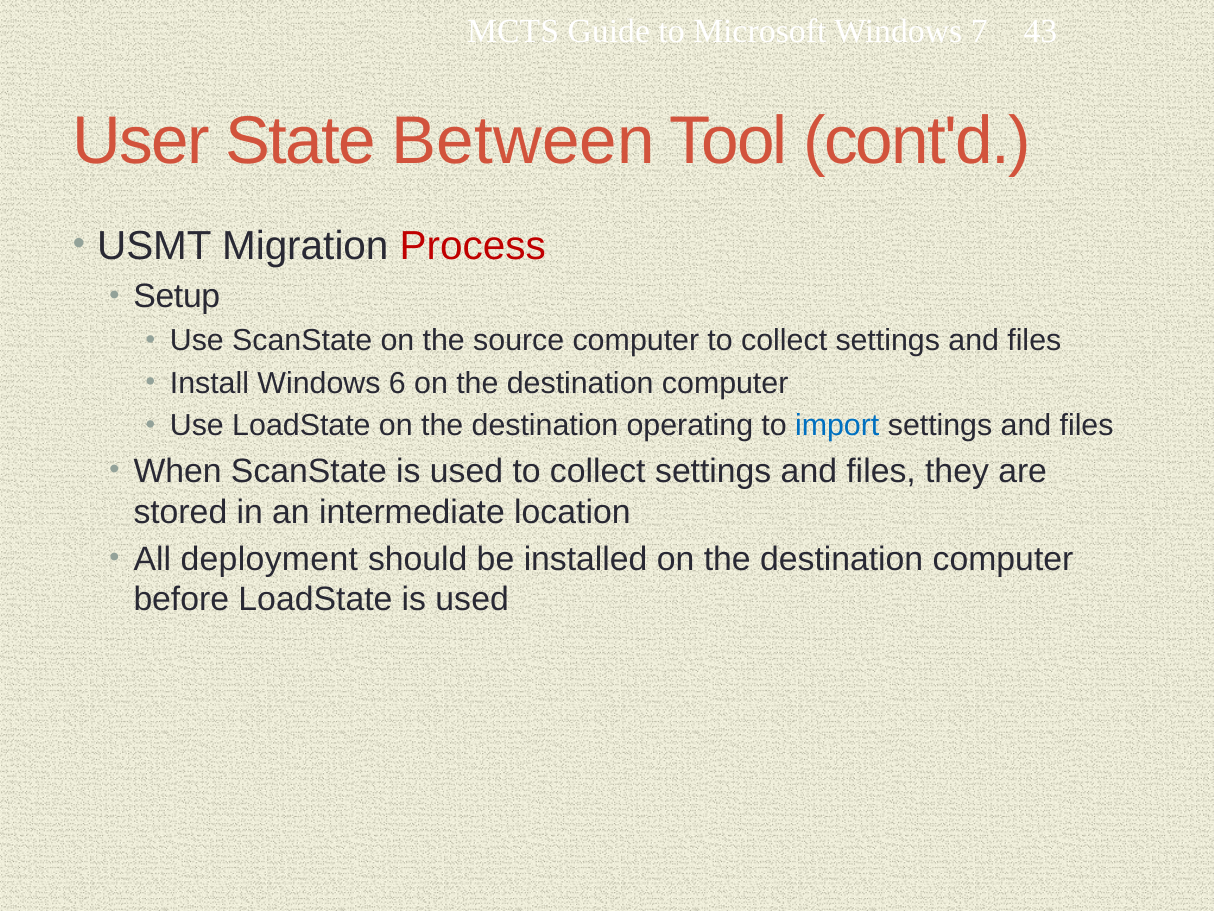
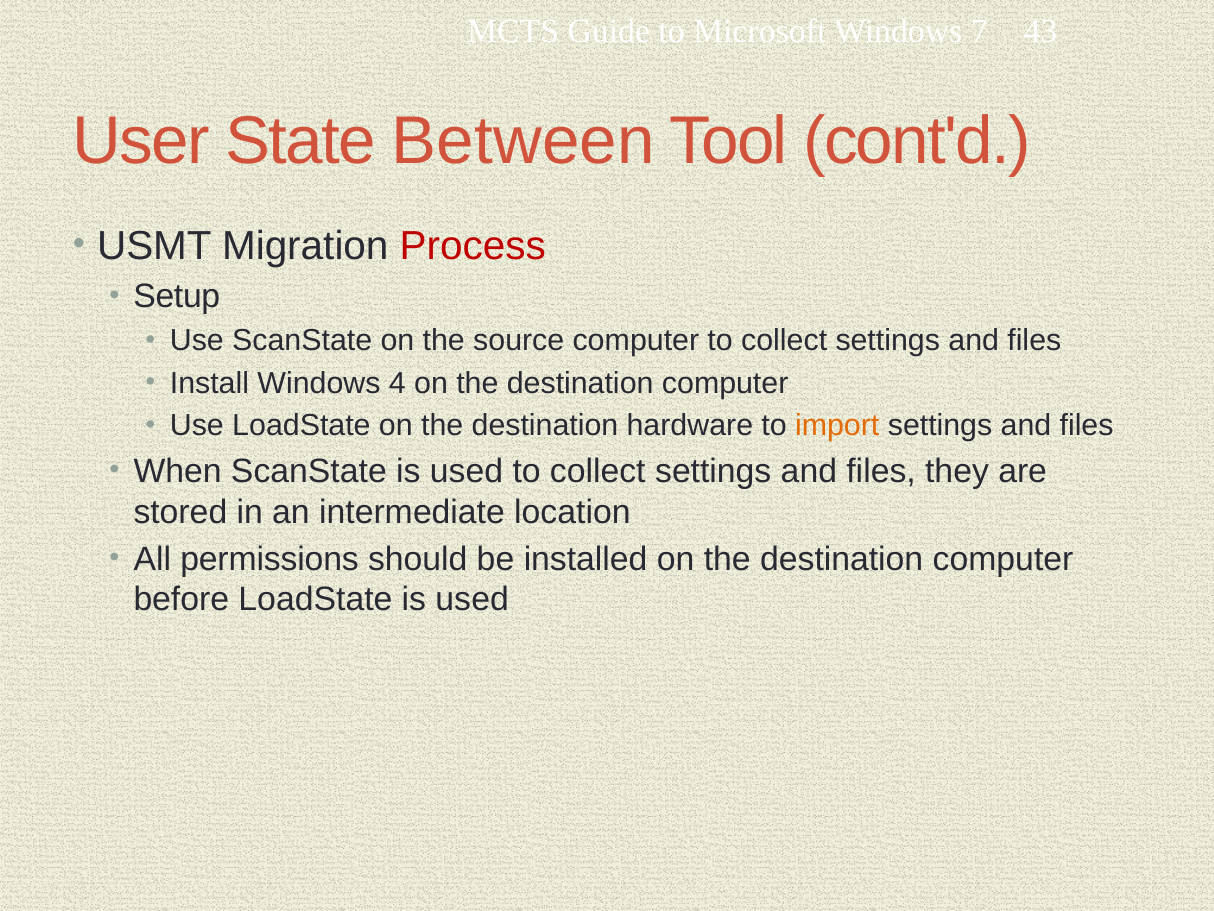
6: 6 -> 4 (397, 383)
operating: operating -> hardware (690, 426)
import colour: blue -> orange (837, 426)
deployment: deployment -> permissions (270, 559)
